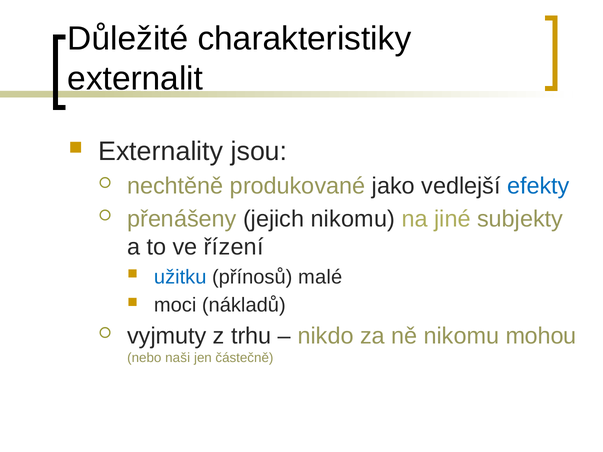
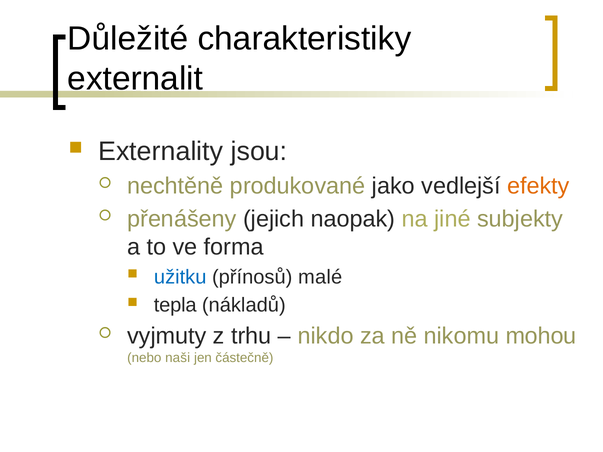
efekty colour: blue -> orange (538, 186)
jejich nikomu: nikomu -> naopak (353, 219)
řízení: řízení -> forma (234, 247)
moci: moci -> tepla (175, 305)
